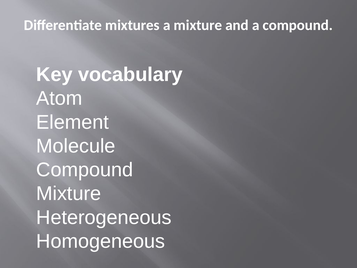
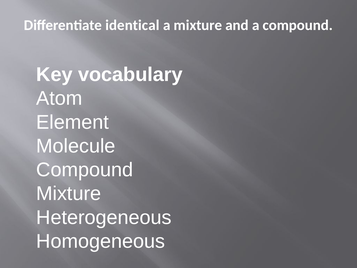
mixtures: mixtures -> identical (132, 25)
